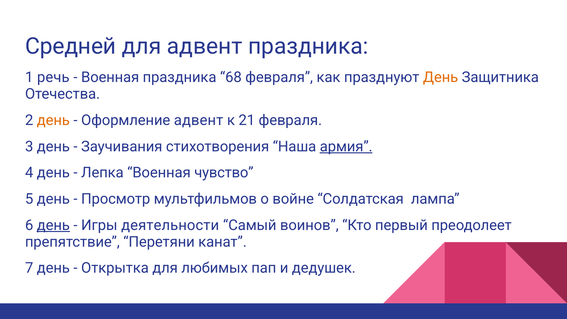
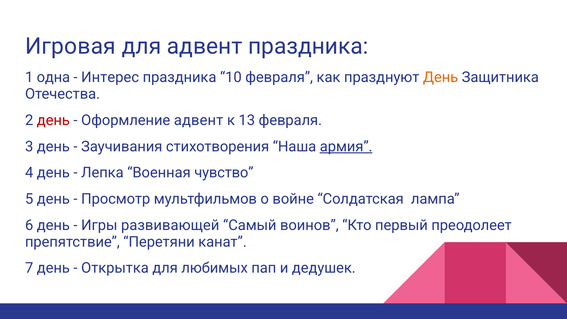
Средней: Средней -> Игровая (70, 46)
речь: речь -> одна (53, 77)
Военная: Военная -> Интерес (110, 77)
68: 68 -> 10 (231, 77)
день colour: orange -> red (53, 120)
21: 21 -> 13 (247, 120)
день underline: present -> none (53, 225)
деятельности: деятельности -> развивающей (170, 225)
